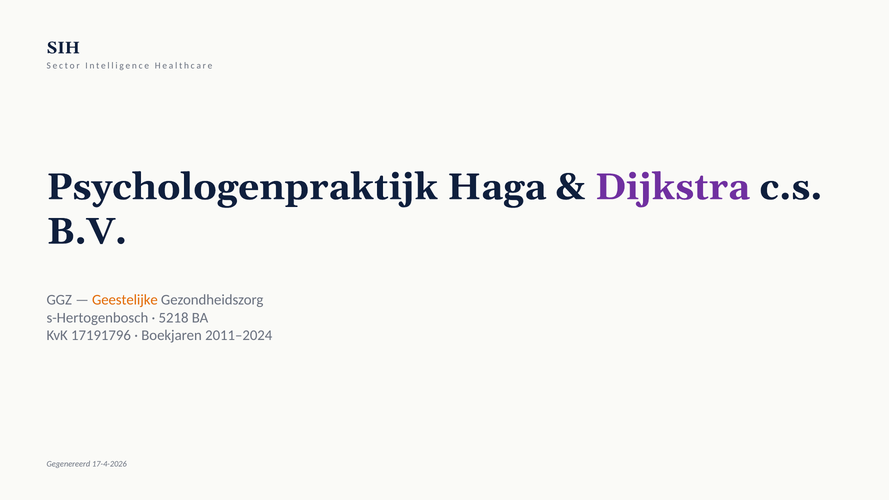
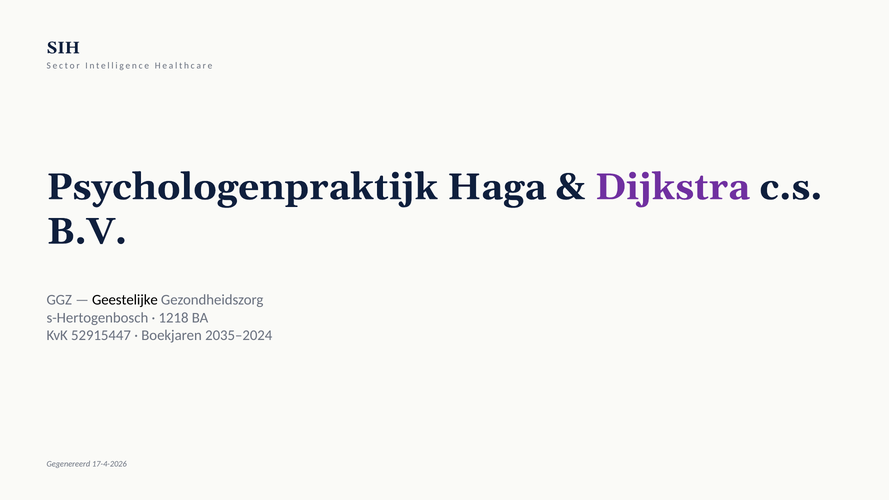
Geestelijke colour: orange -> black (125, 300)
5218: 5218 -> 1218 (174, 318)
17191796: 17191796 -> 52915447 (101, 335)
2011–2024: 2011–2024 -> 2035–2024 (239, 335)
